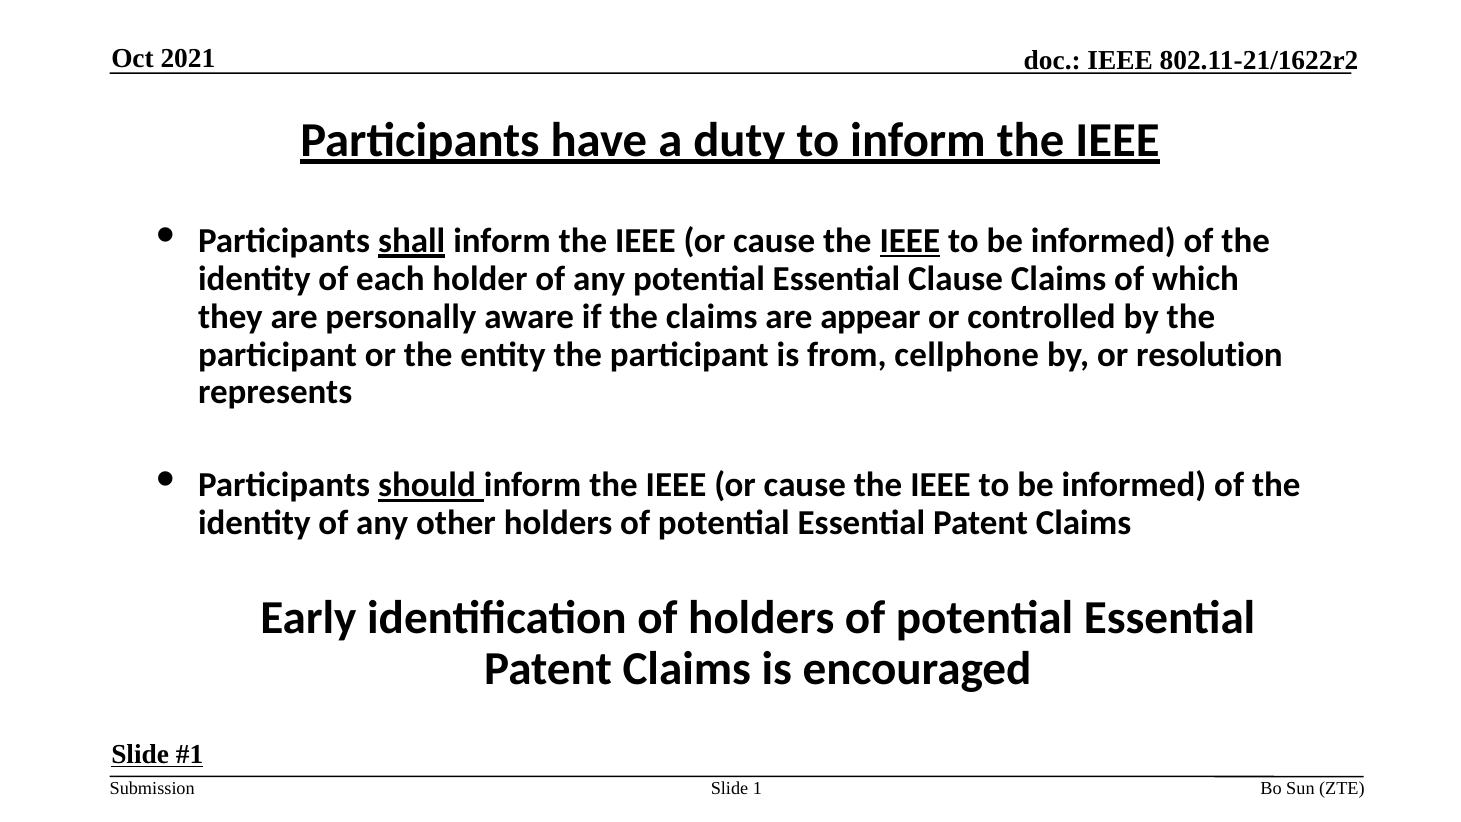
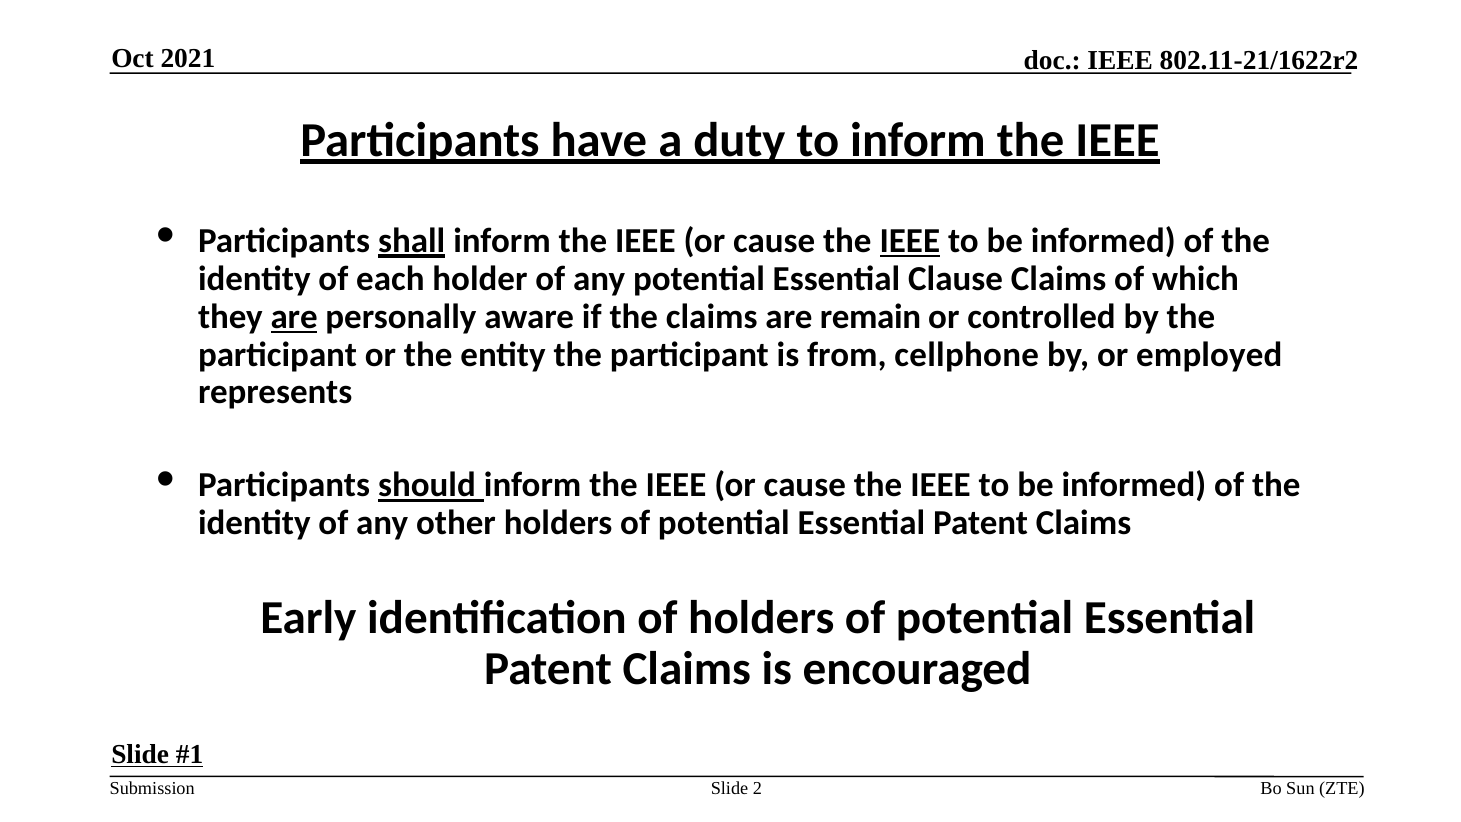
are underline: none -> present (294, 317)
appear: appear -> remain (870, 317)
resolution: resolution -> employed (1209, 354)
1: 1 -> 2 (757, 788)
